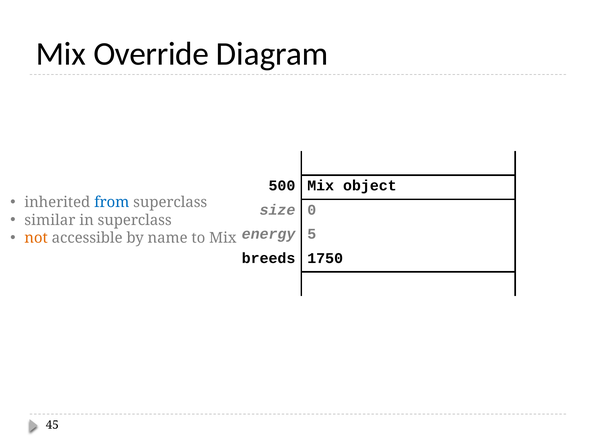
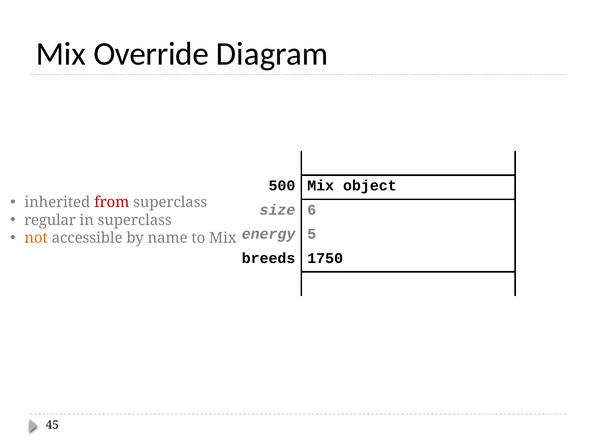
from colour: blue -> red (112, 202)
0: 0 -> 6 (312, 210)
similar: similar -> regular (50, 220)
